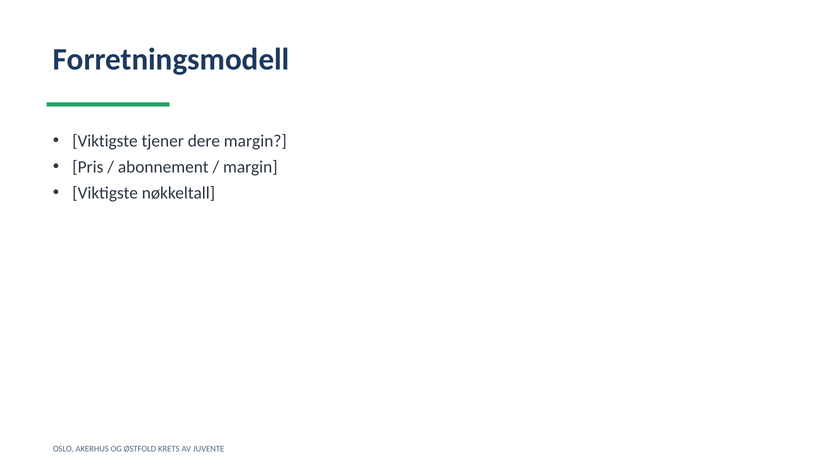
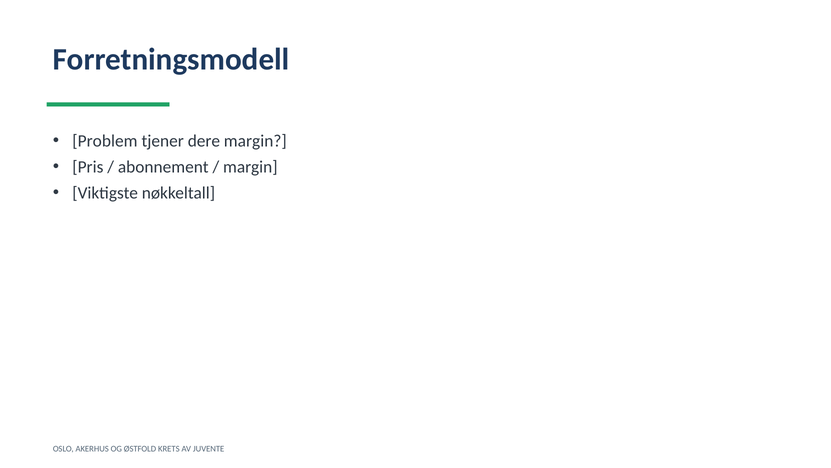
Viktigste: Viktigste -> Problem (105, 141)
